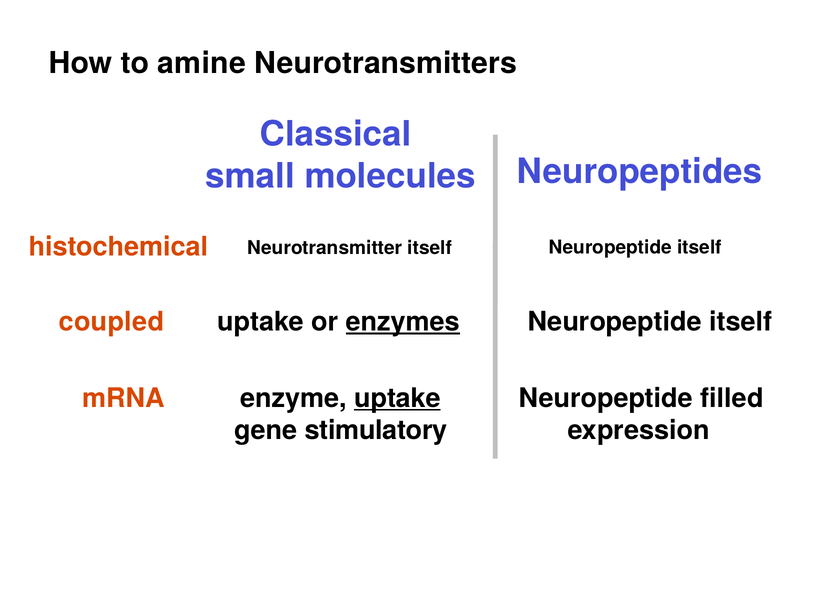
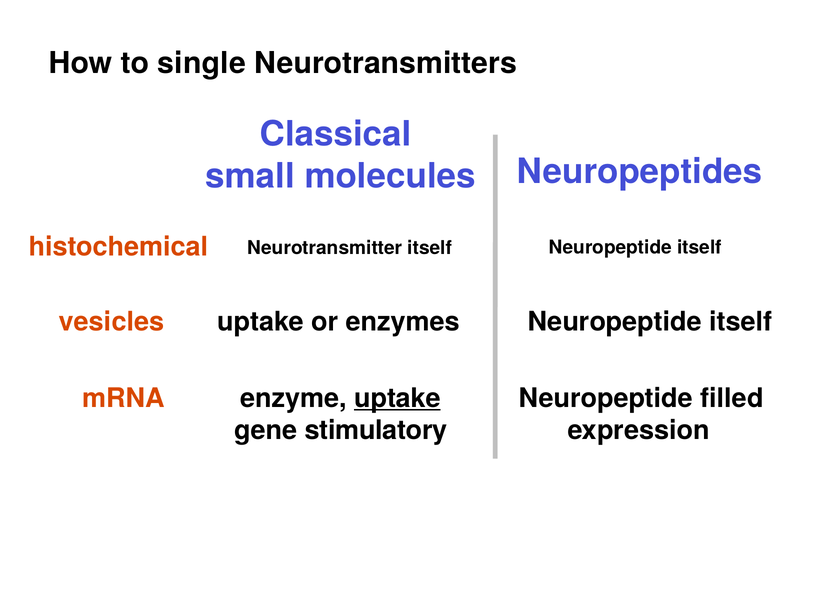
amine: amine -> single (202, 63)
coupled: coupled -> vesicles (112, 322)
enzymes underline: present -> none (403, 322)
